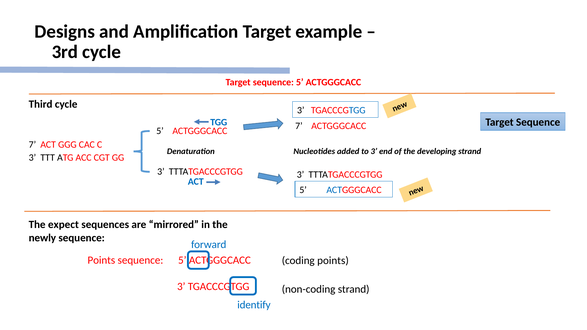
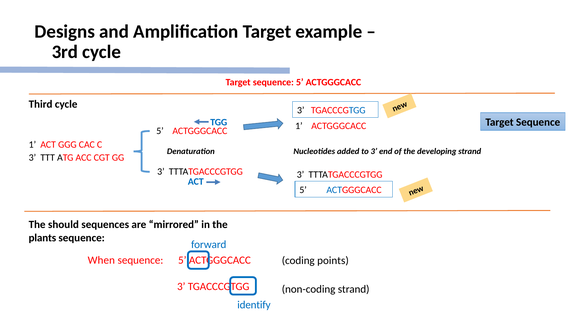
7: 7 -> 1 (299, 126)
7: 7 -> 1 (32, 145)
expect: expect -> should (63, 225)
newly: newly -> plants (42, 238)
Points: Points -> When (101, 260)
